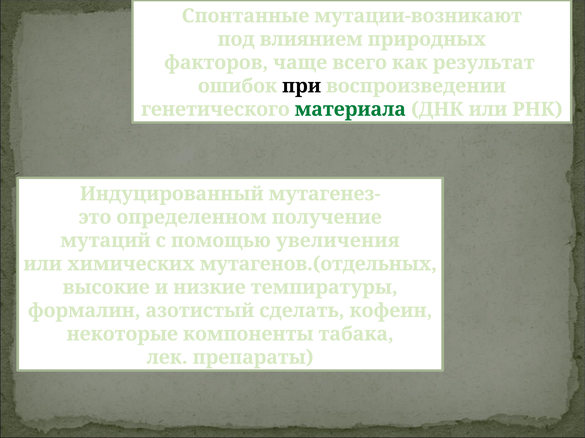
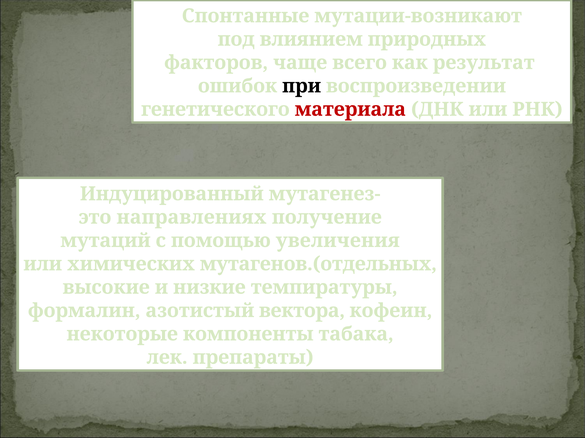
материала colour: green -> red (350, 110)
определенном: определенном -> направлениях (191, 218)
сделать: сделать -> вектора (302, 311)
